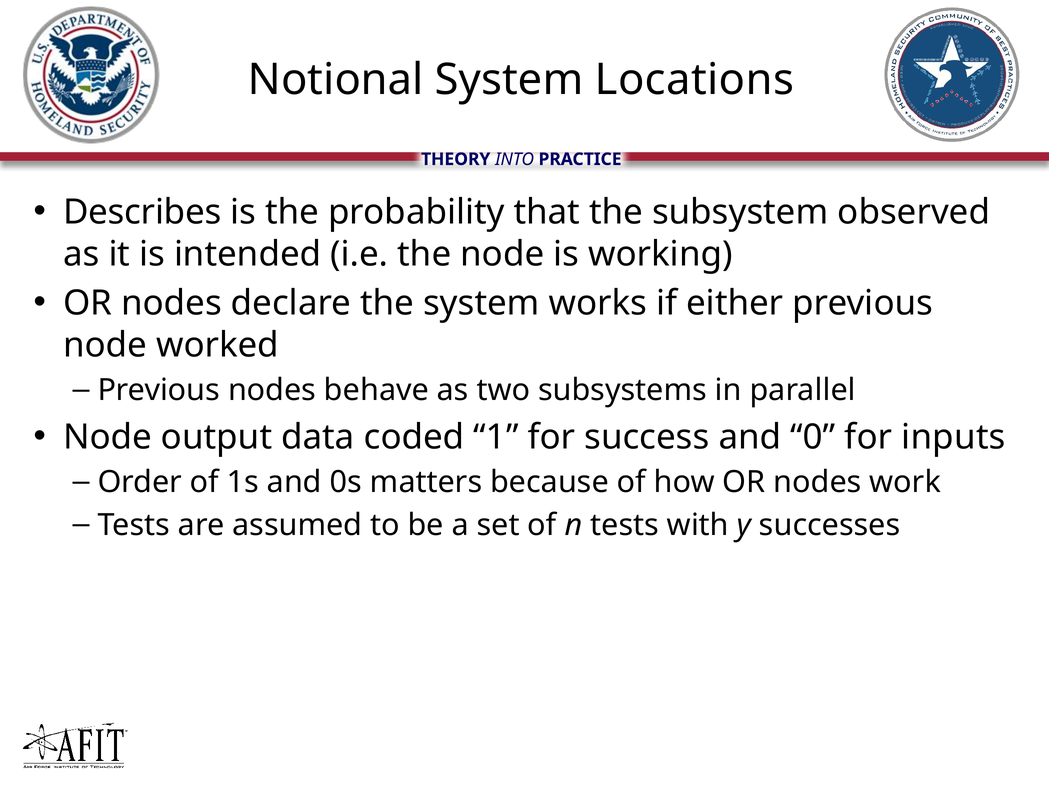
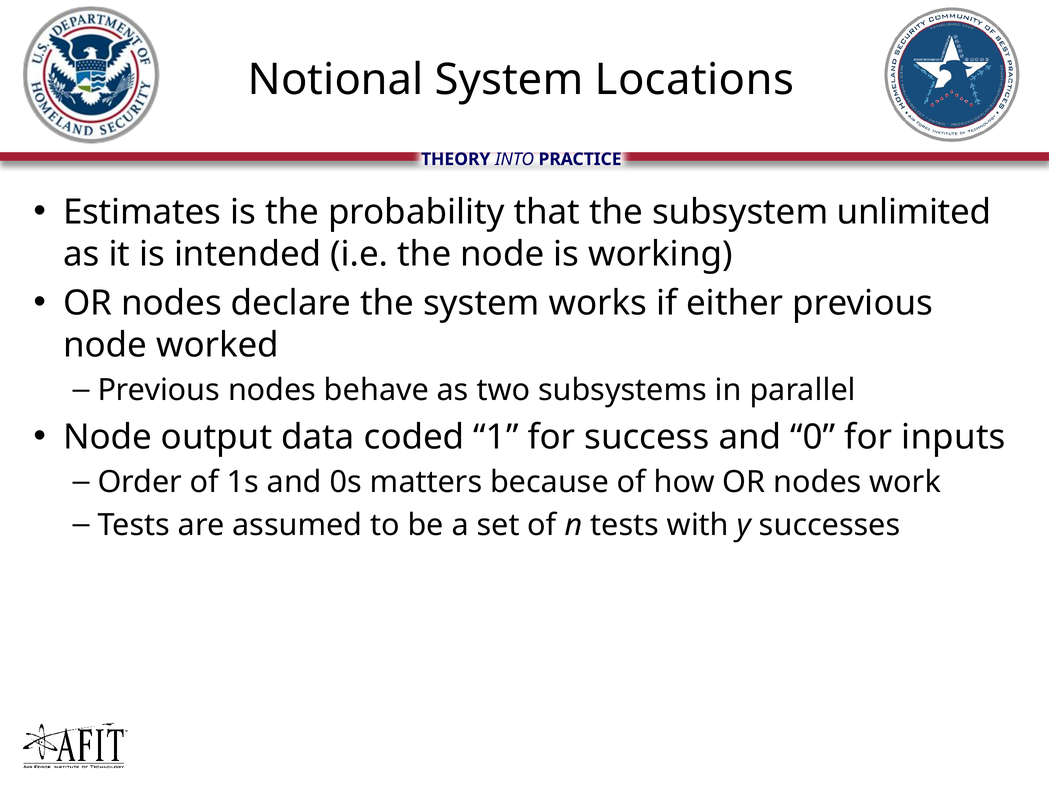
Describes: Describes -> Estimates (142, 212)
observed: observed -> unlimited (914, 212)
